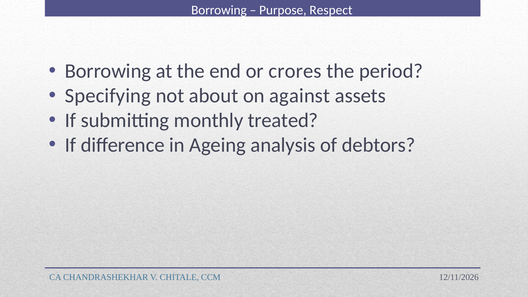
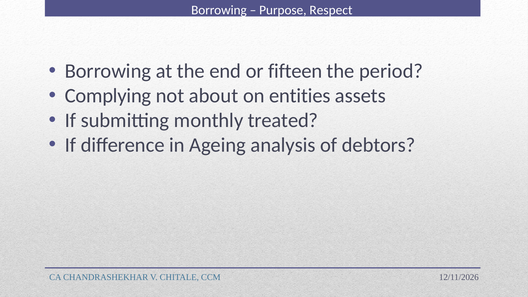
crores: crores -> fifteen (295, 71)
Specifying: Specifying -> Complying (108, 96)
against: against -> entities (300, 96)
